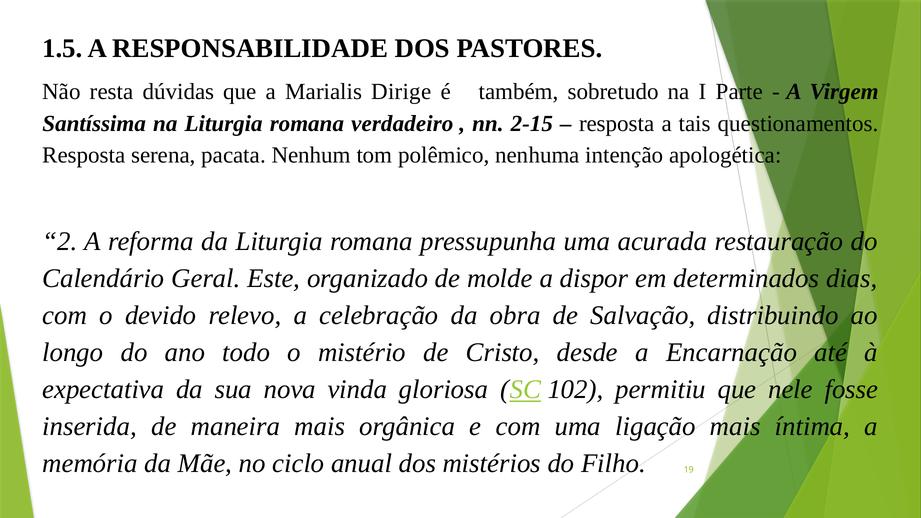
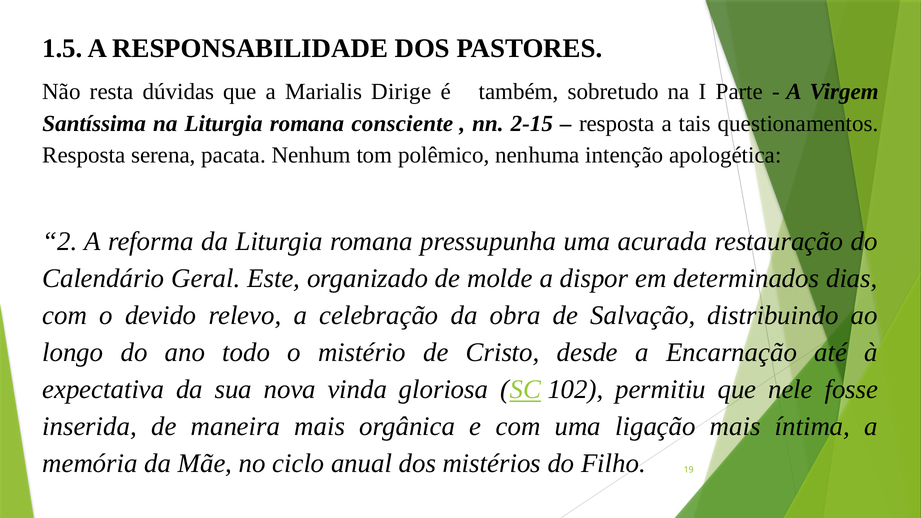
verdadeiro: verdadeiro -> consciente (402, 123)
